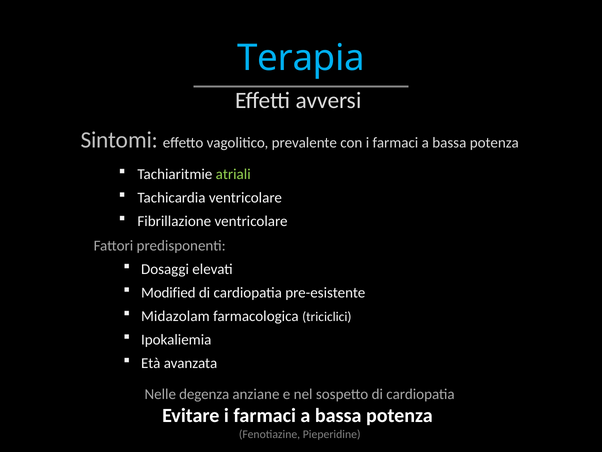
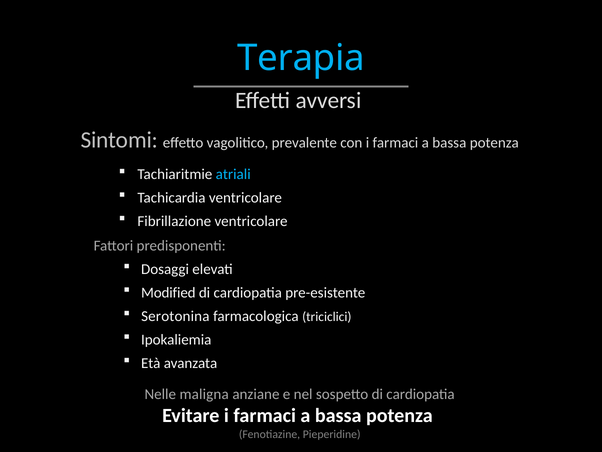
atriali colour: light green -> light blue (233, 174)
Midazolam: Midazolam -> Serotonina (175, 316)
degenza: degenza -> maligna (204, 394)
